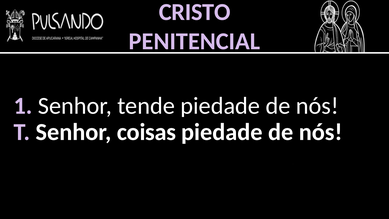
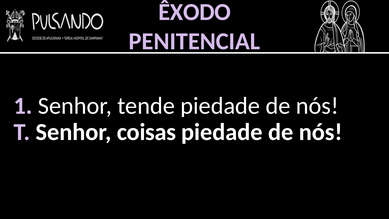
CRISTO: CRISTO -> ÊXODO (195, 12)
